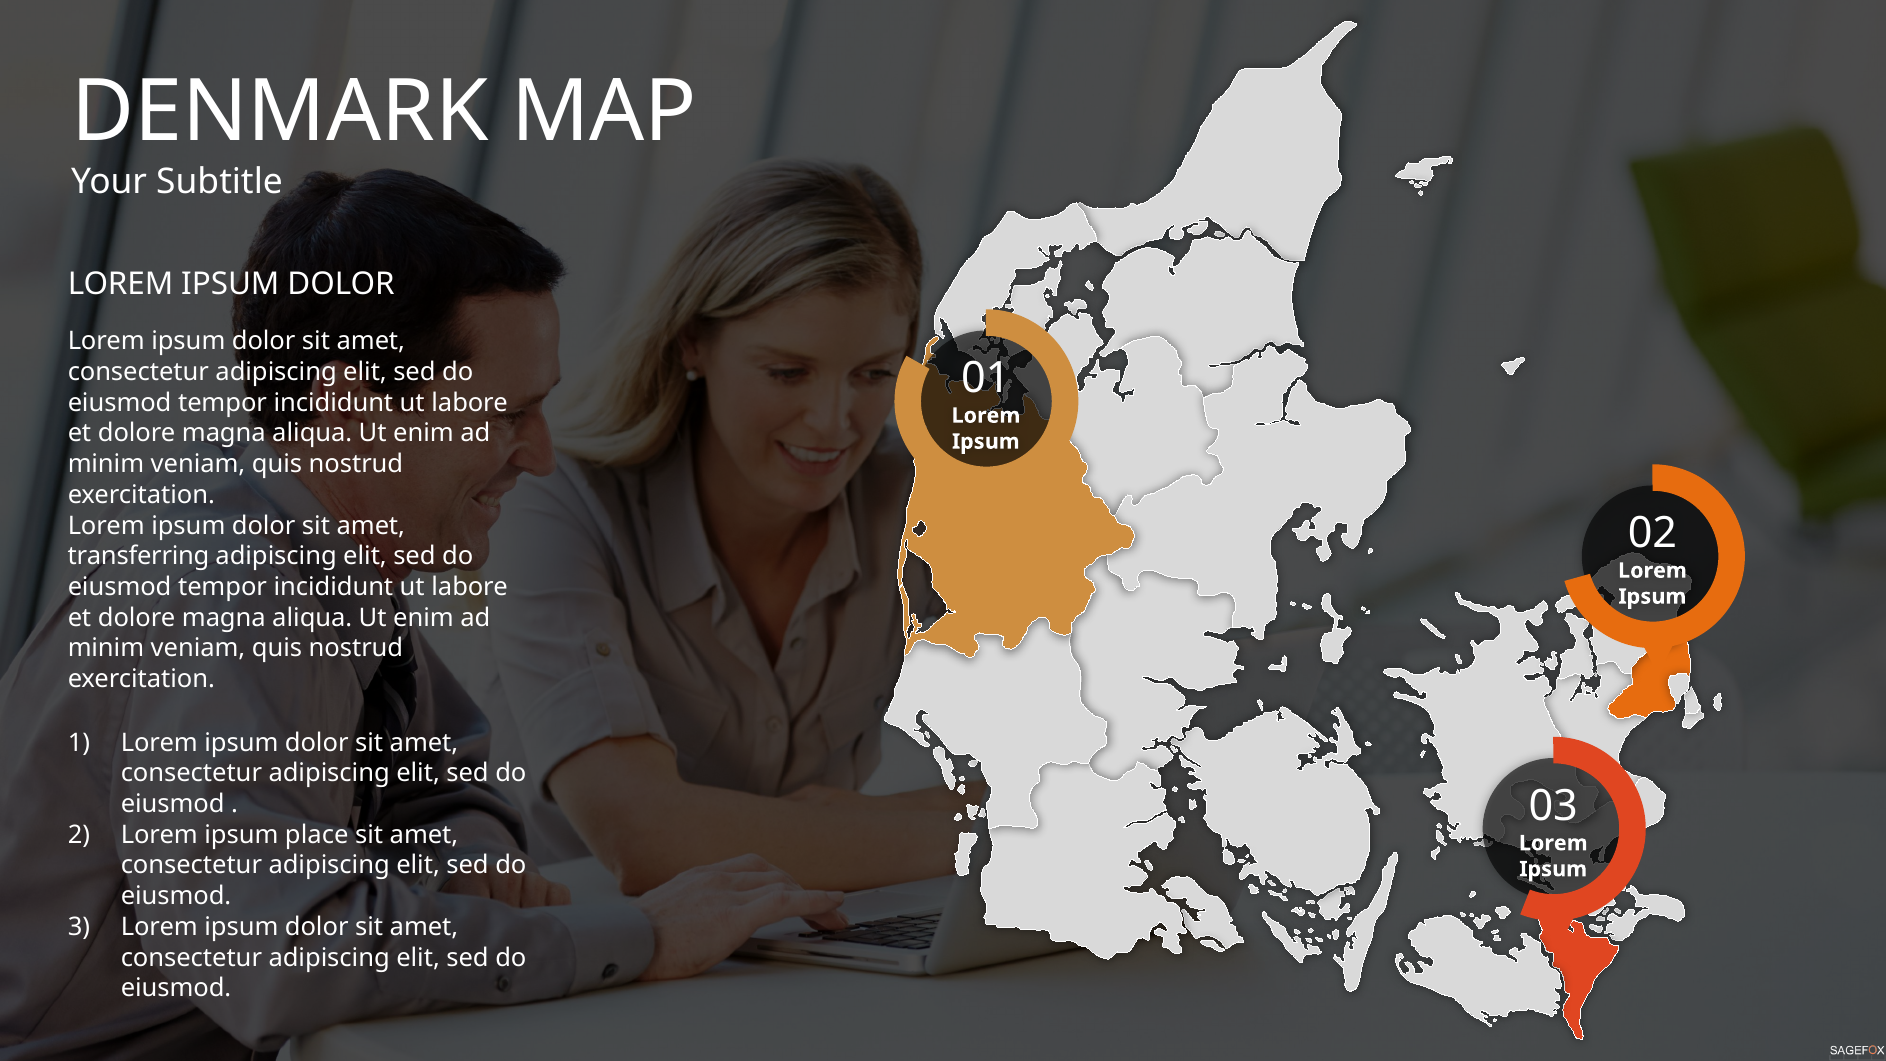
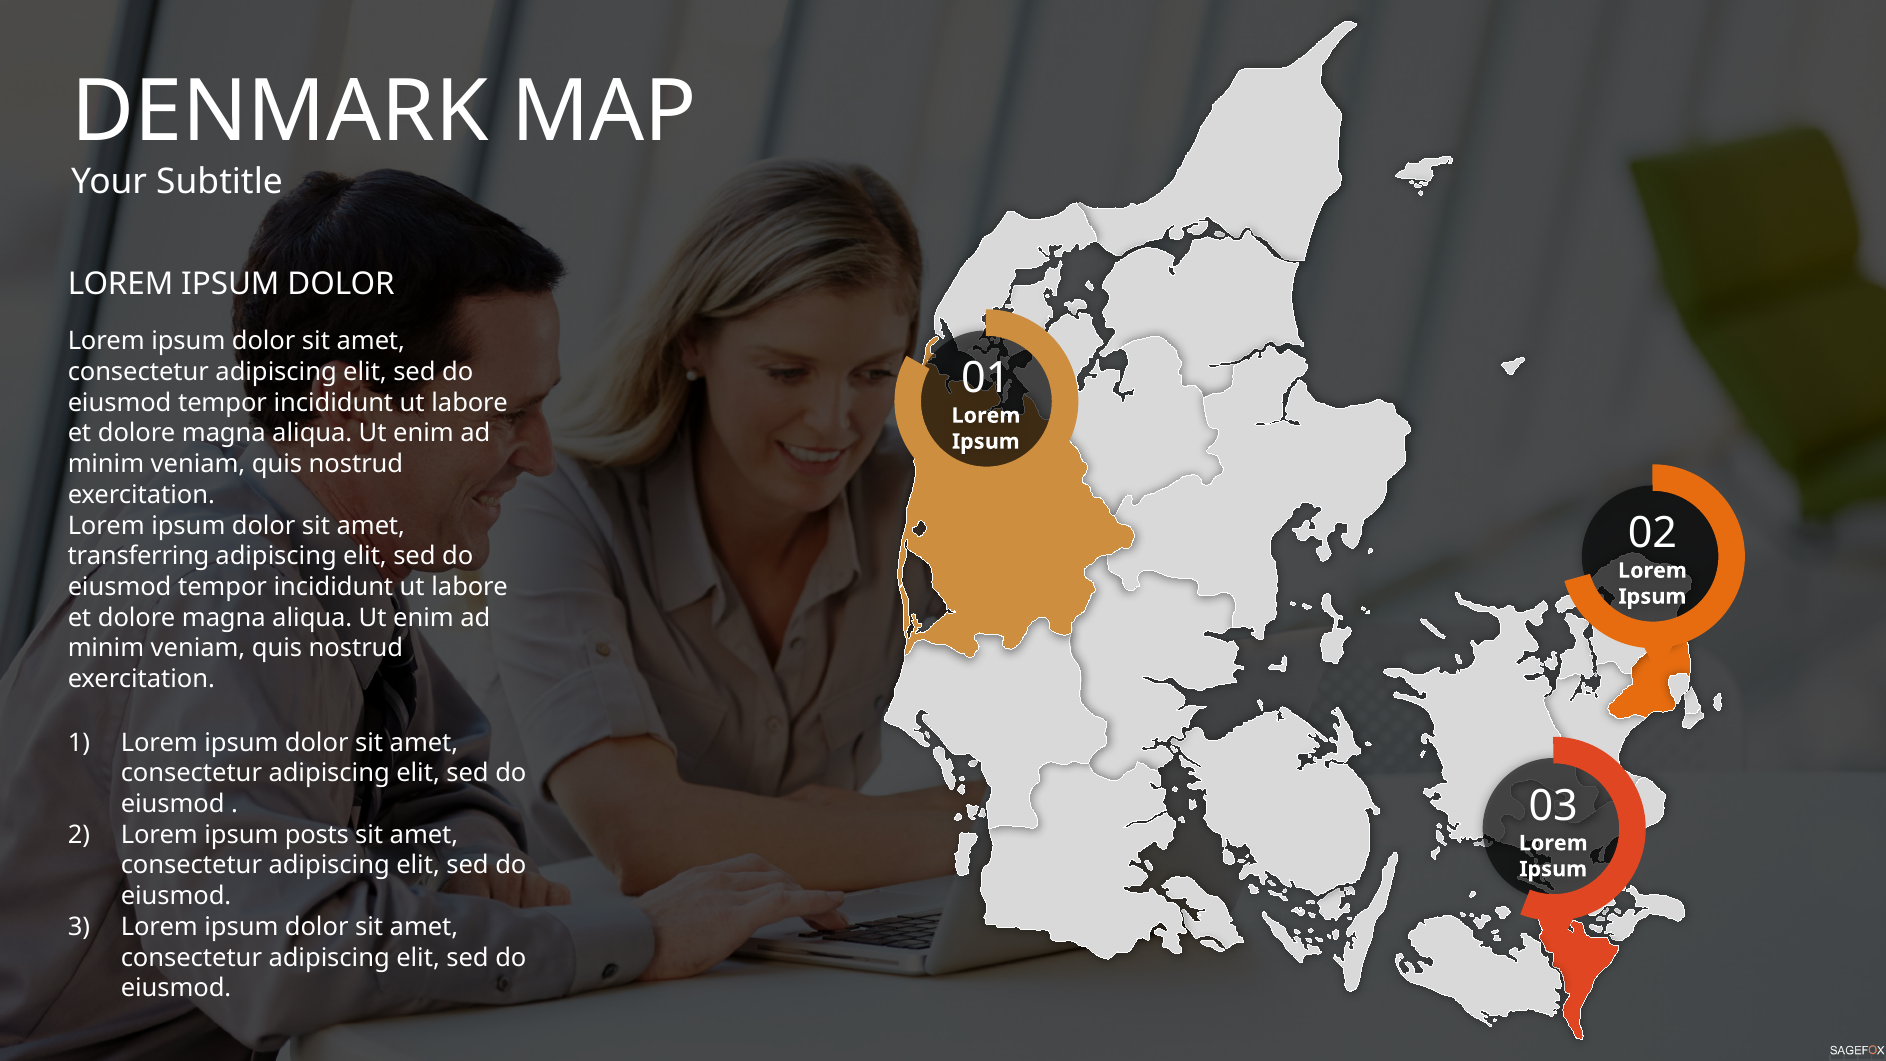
place: place -> posts (317, 835)
